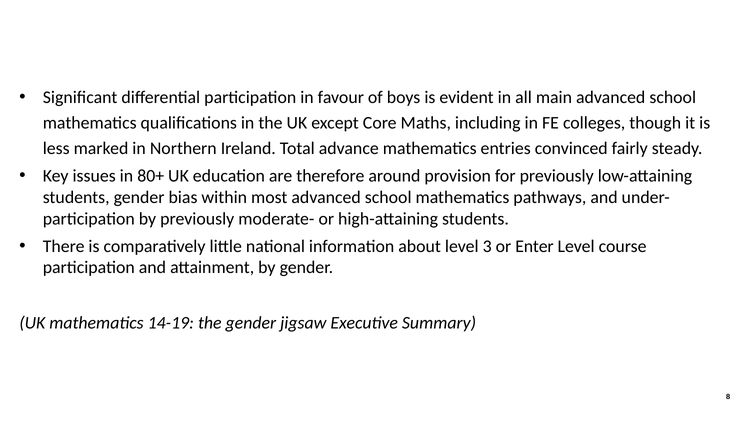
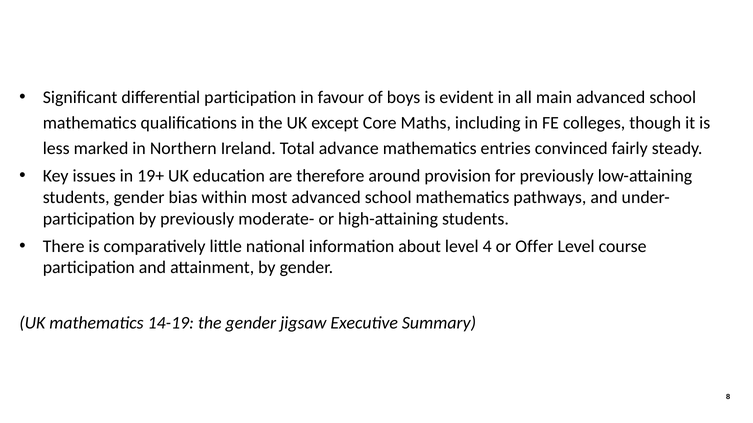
80+: 80+ -> 19+ (151, 176)
3: 3 -> 4 (487, 247)
Enter: Enter -> Offer (534, 247)
